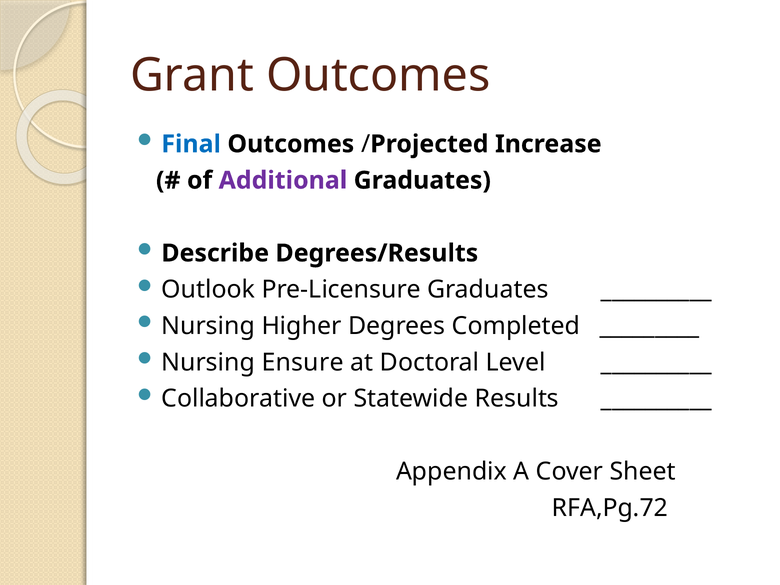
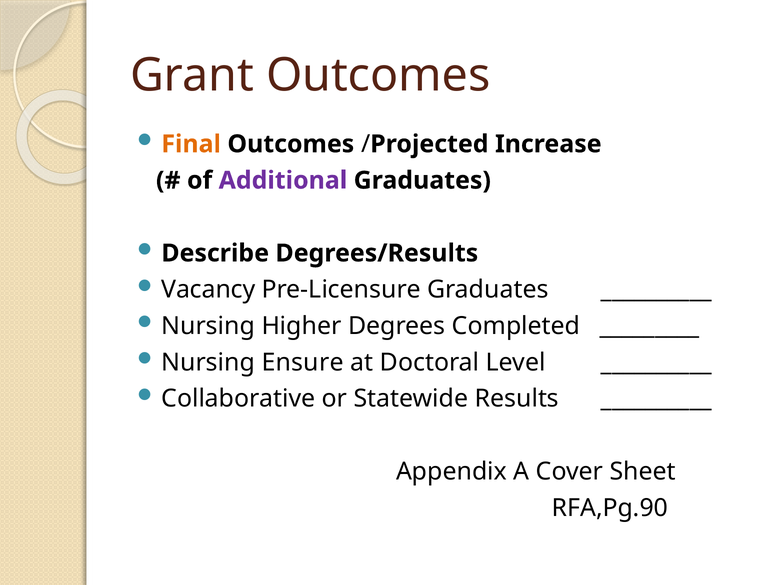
Final colour: blue -> orange (191, 144)
Outlook: Outlook -> Vacancy (208, 290)
RFA,Pg.72: RFA,Pg.72 -> RFA,Pg.90 (610, 508)
